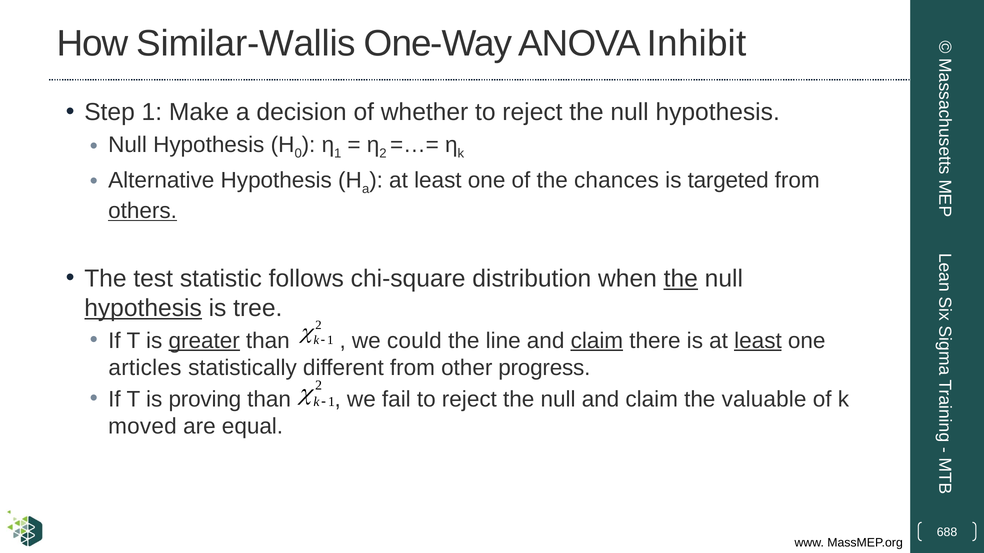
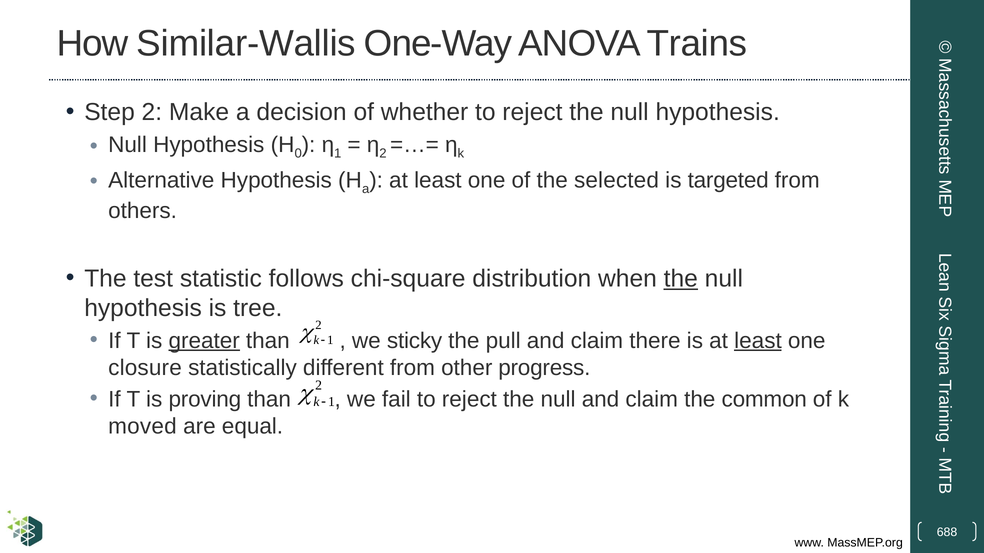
Inhibit: Inhibit -> Trains (697, 44)
Step 1: 1 -> 2 (152, 112)
chances: chances -> selected (616, 180)
others underline: present -> none (143, 211)
hypothesis underline: present -> none (143, 308)
could: could -> sticky (415, 341)
line: line -> pull (503, 341)
claim underline: present -> none (597, 341)
articles: articles -> closure (145, 368)
valuable: valuable -> common (764, 399)
